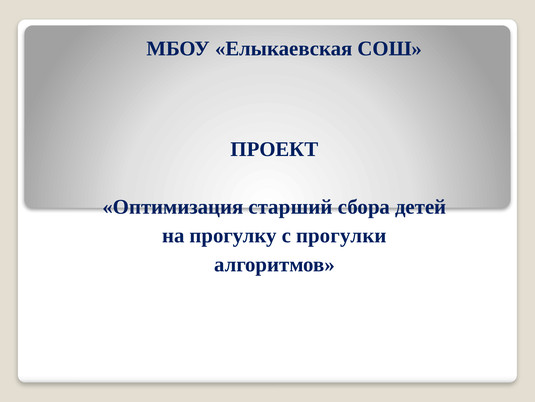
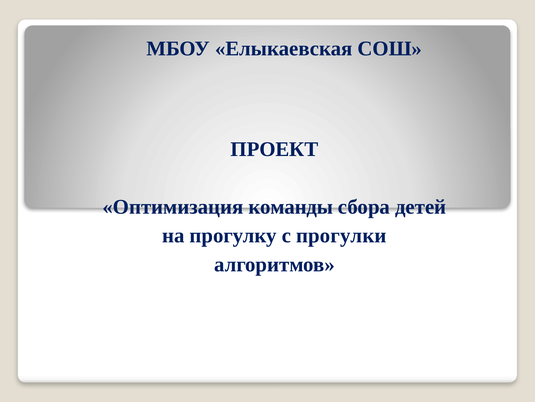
старший: старший -> команды (291, 207)
